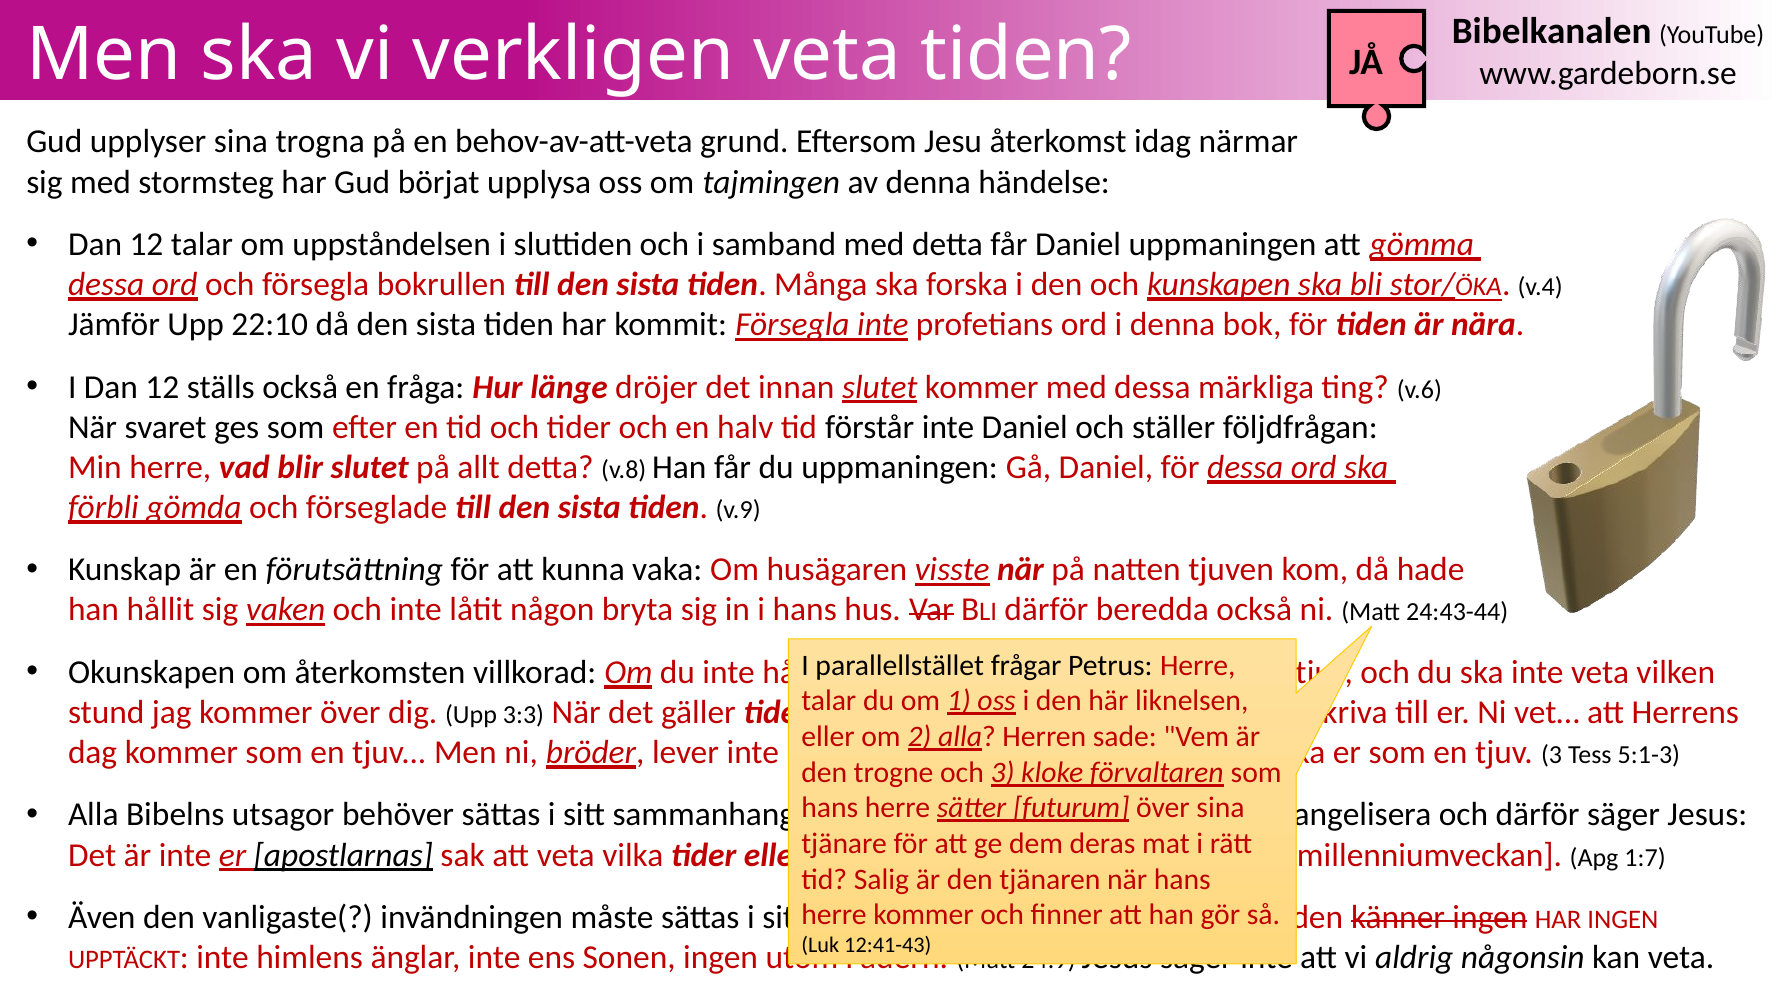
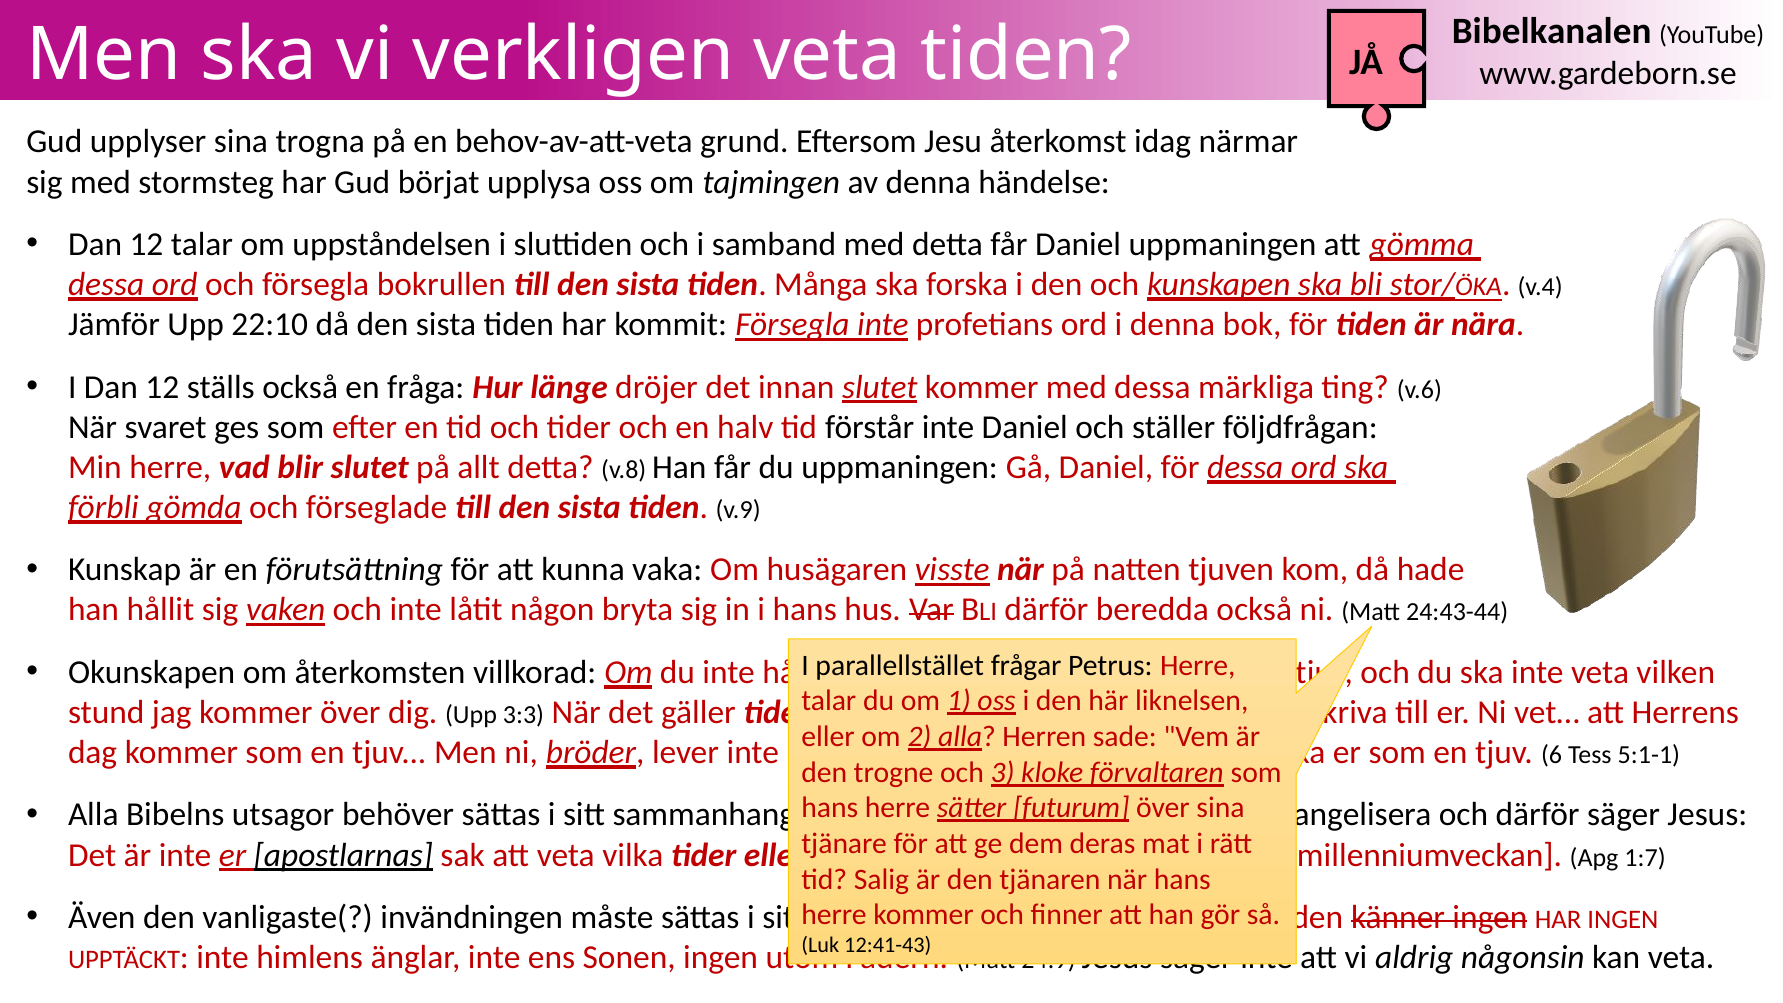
tjuv 3: 3 -> 6 (1552, 755)
5:1-3: 5:1-3 -> 5:1-1 (1649, 755)
